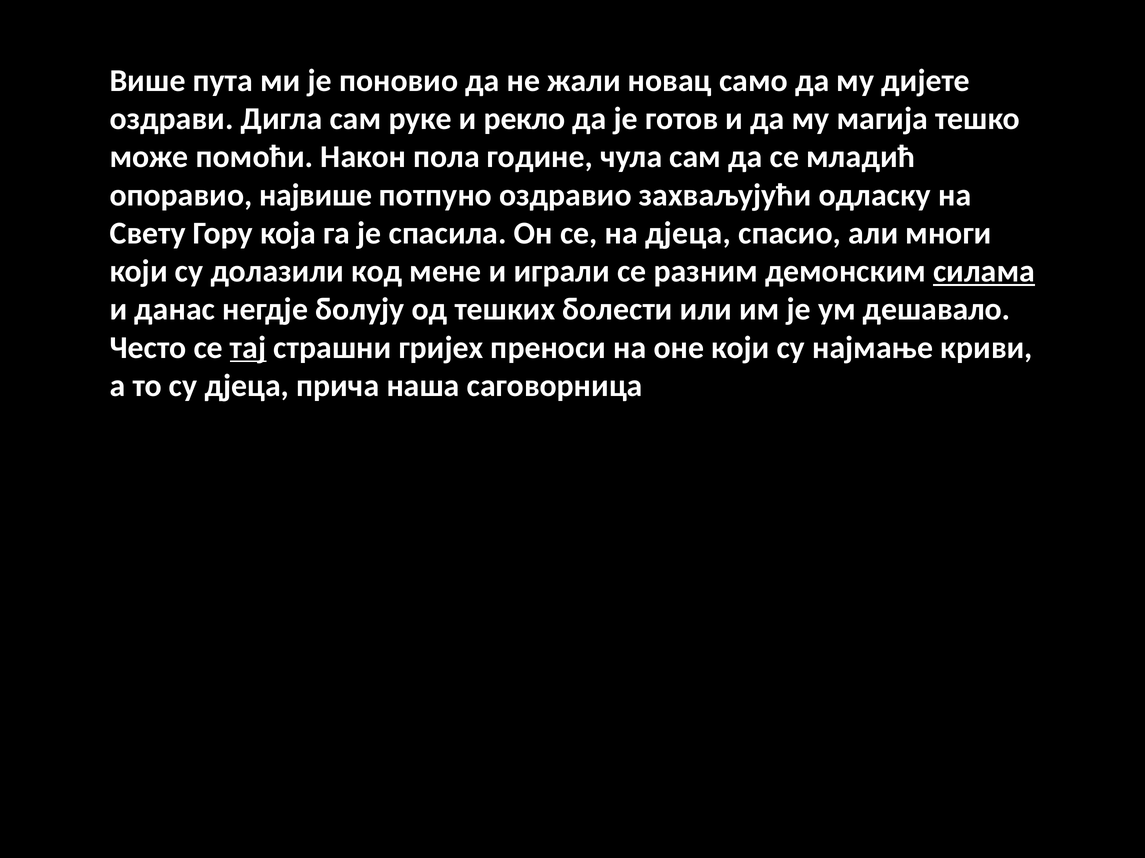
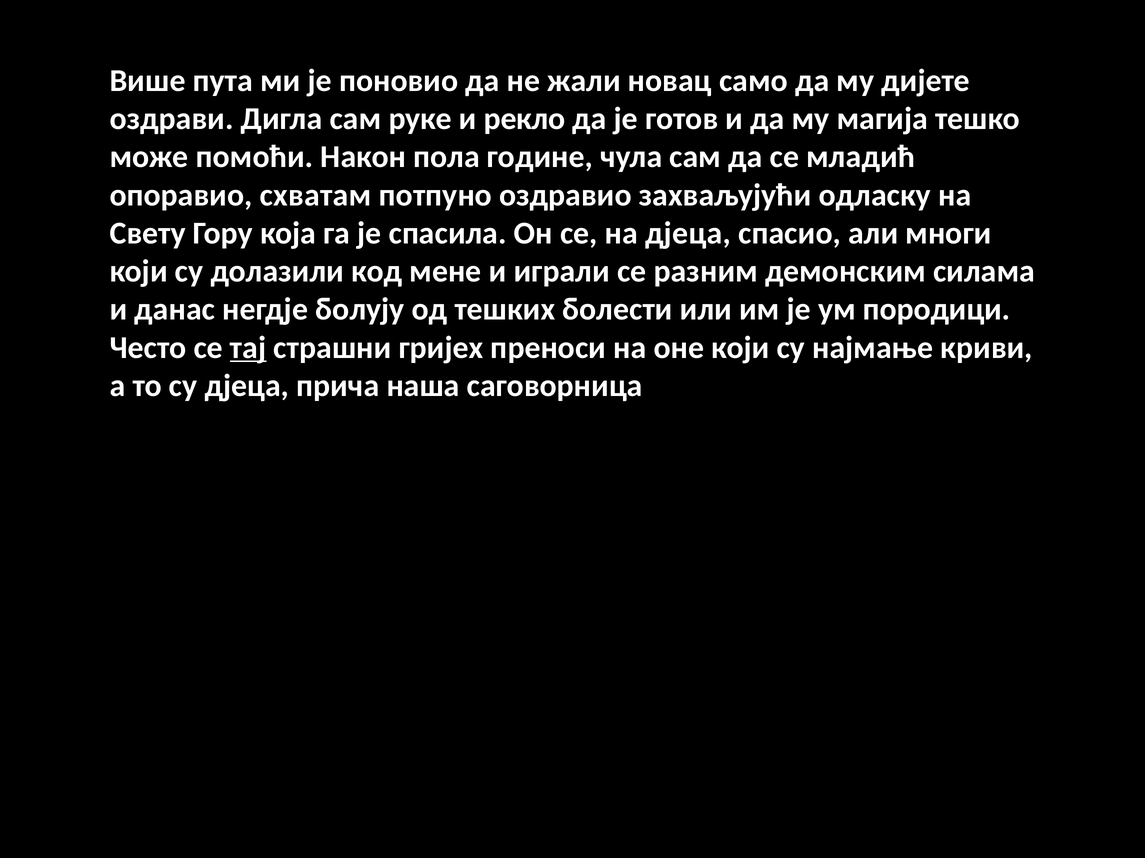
највише: највише -> схватам (315, 195)
силама underline: present -> none (984, 272)
дешавало: дешавало -> породици (937, 310)
